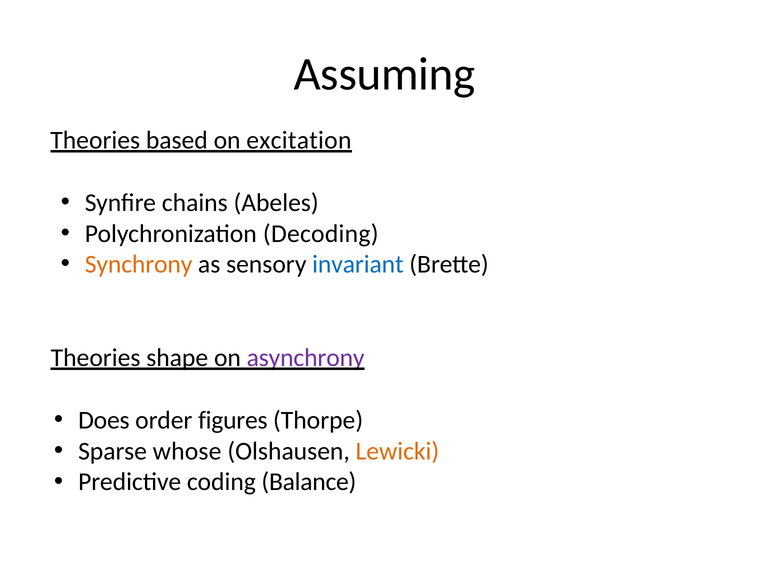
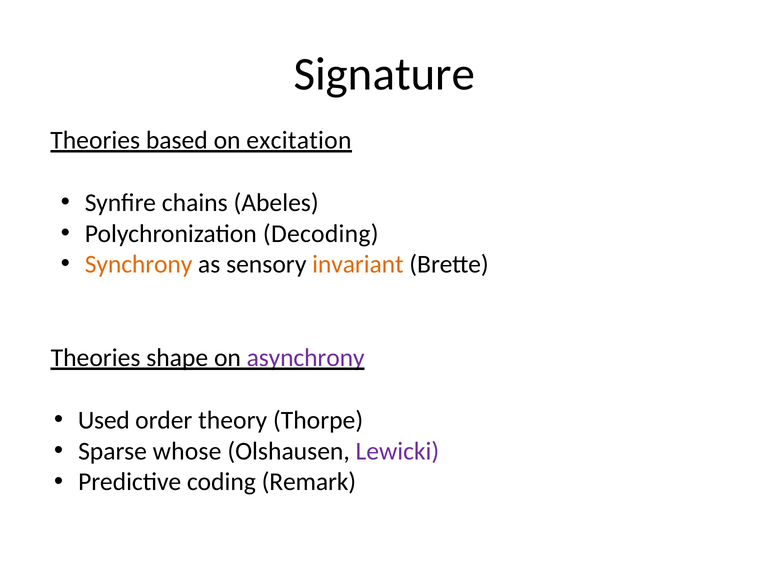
Assuming: Assuming -> Signature (384, 74)
invariant colour: blue -> orange (358, 264)
Does: Does -> Used (104, 420)
figures: figures -> theory (233, 420)
Lewicki colour: orange -> purple (397, 451)
Balance: Balance -> Remark (309, 482)
